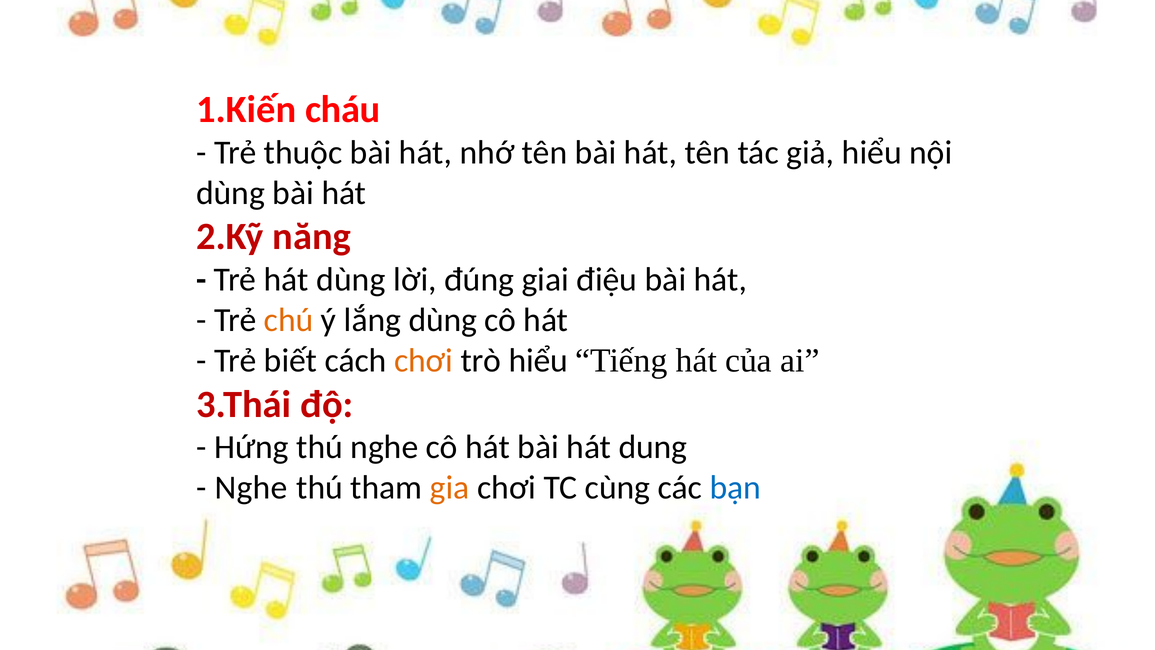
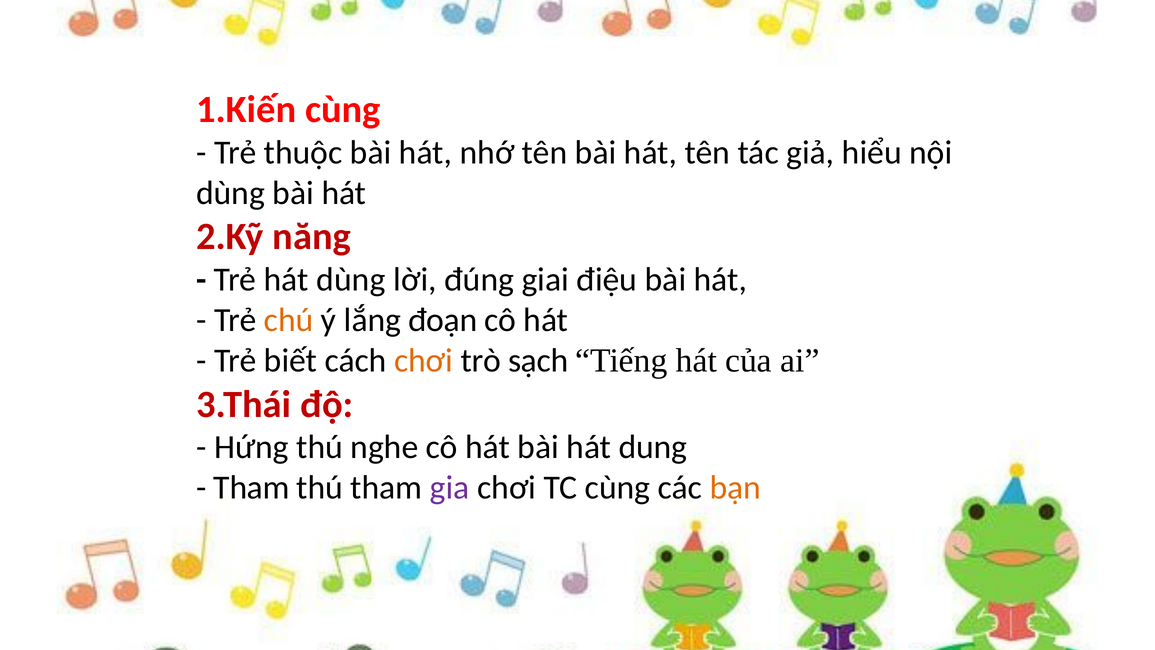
1.Kiến cháu: cháu -> cùng (343, 109)
lắng dùng: dùng -> đoạn (443, 320)
trò hiểu: hiểu -> sạch (538, 360)
Nghe: Nghe -> Tham (252, 488)
gia colour: orange -> purple (450, 488)
bạn colour: blue -> orange (735, 488)
